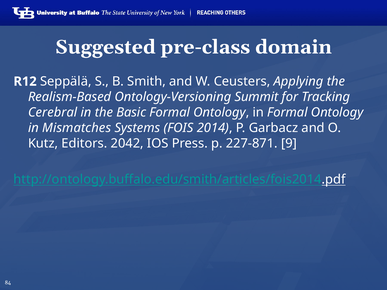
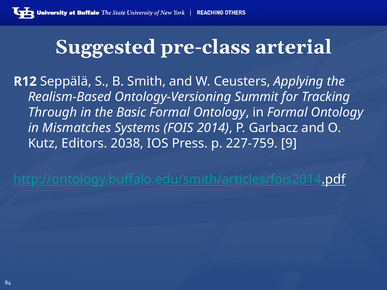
domain: domain -> arterial (293, 47)
Cerebral: Cerebral -> Through (53, 112)
2042: 2042 -> 2038 (127, 143)
227-871: 227-871 -> 227-759 (252, 143)
